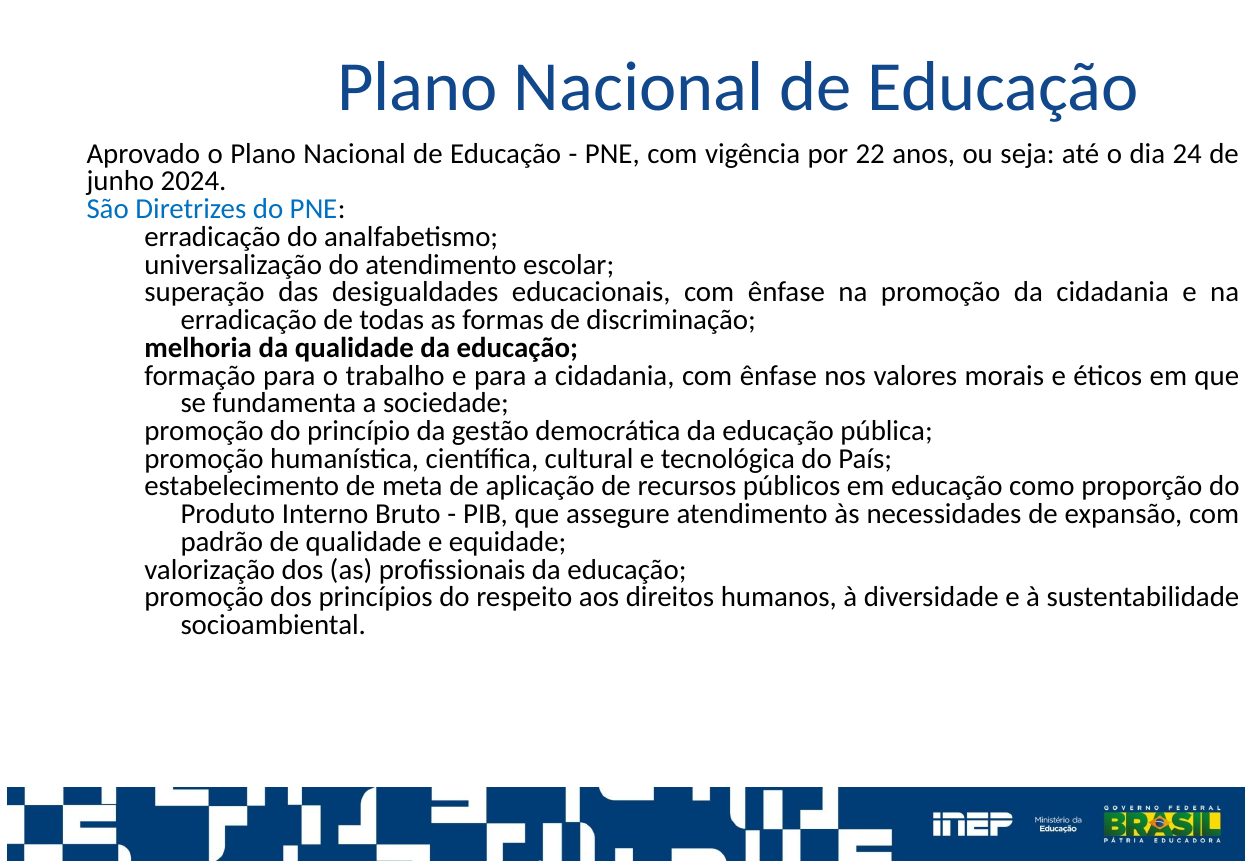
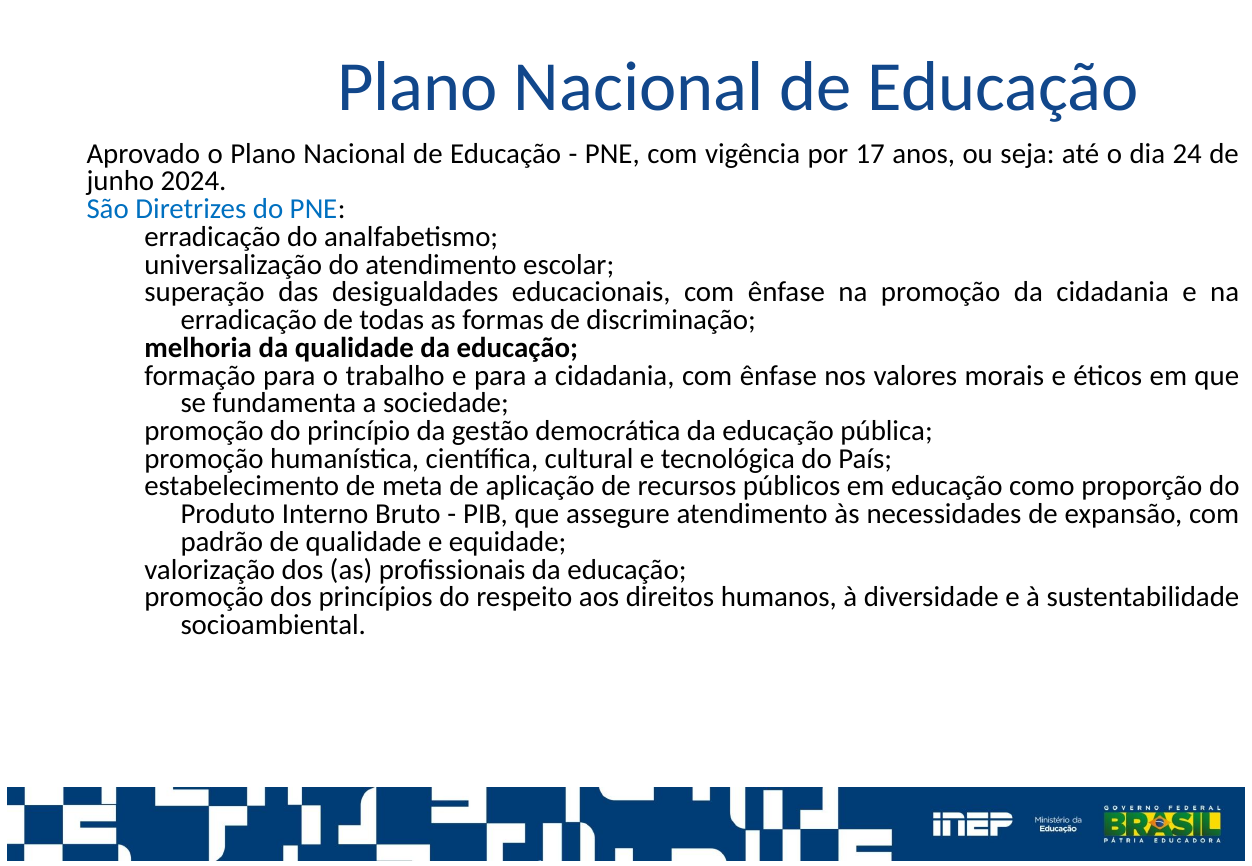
22: 22 -> 17 (870, 154)
